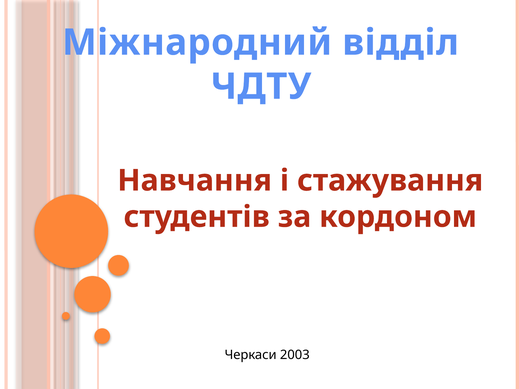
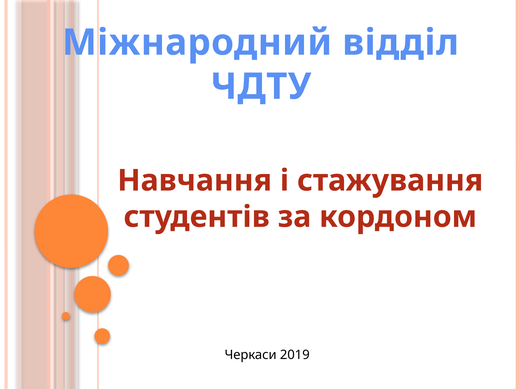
2003: 2003 -> 2019 (295, 355)
